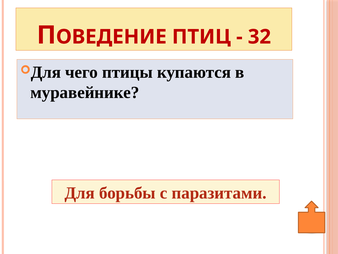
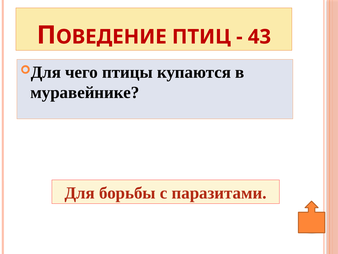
32: 32 -> 43 (259, 37)
